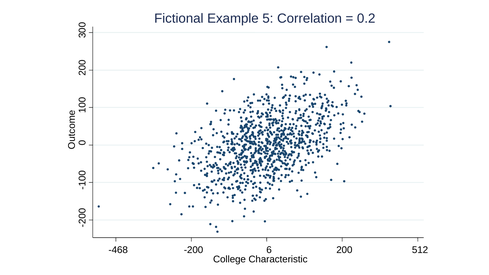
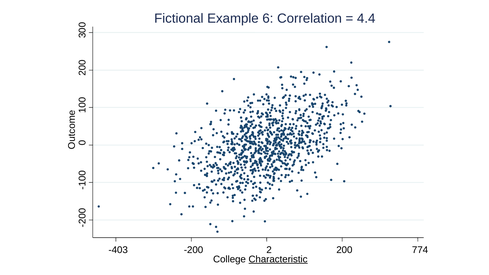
5: 5 -> 6 (268, 18)
0.2: 0.2 -> 4.4 (366, 18)
-468: -468 -> -403 (118, 250)
-200 6: 6 -> 2 (269, 250)
512: 512 -> 774 (420, 250)
Characteristic underline: none -> present (278, 259)
